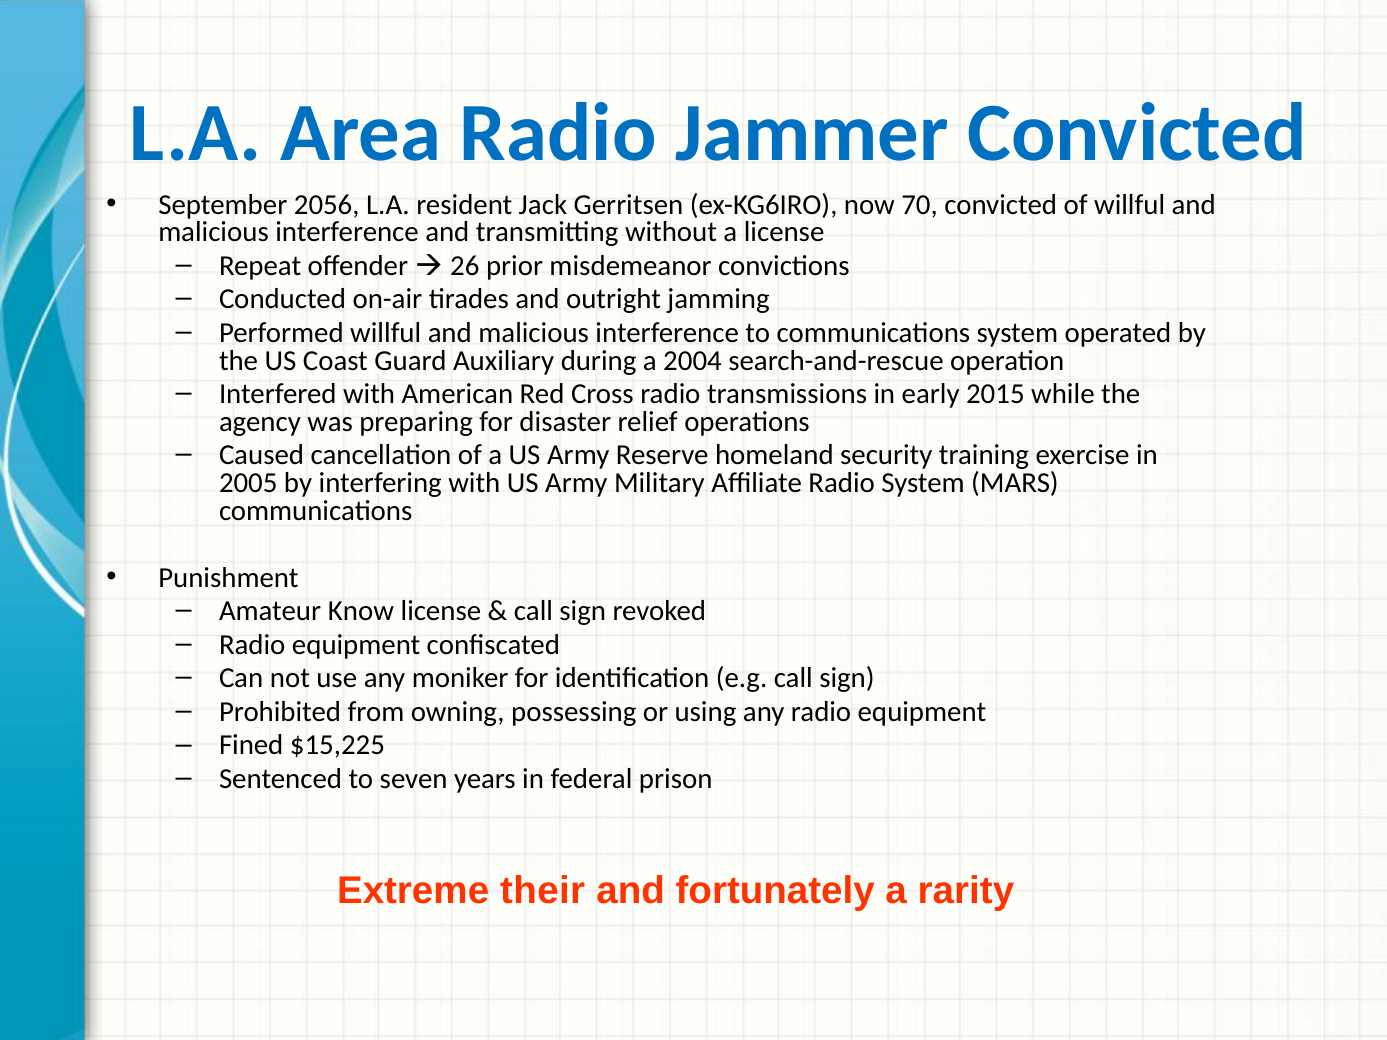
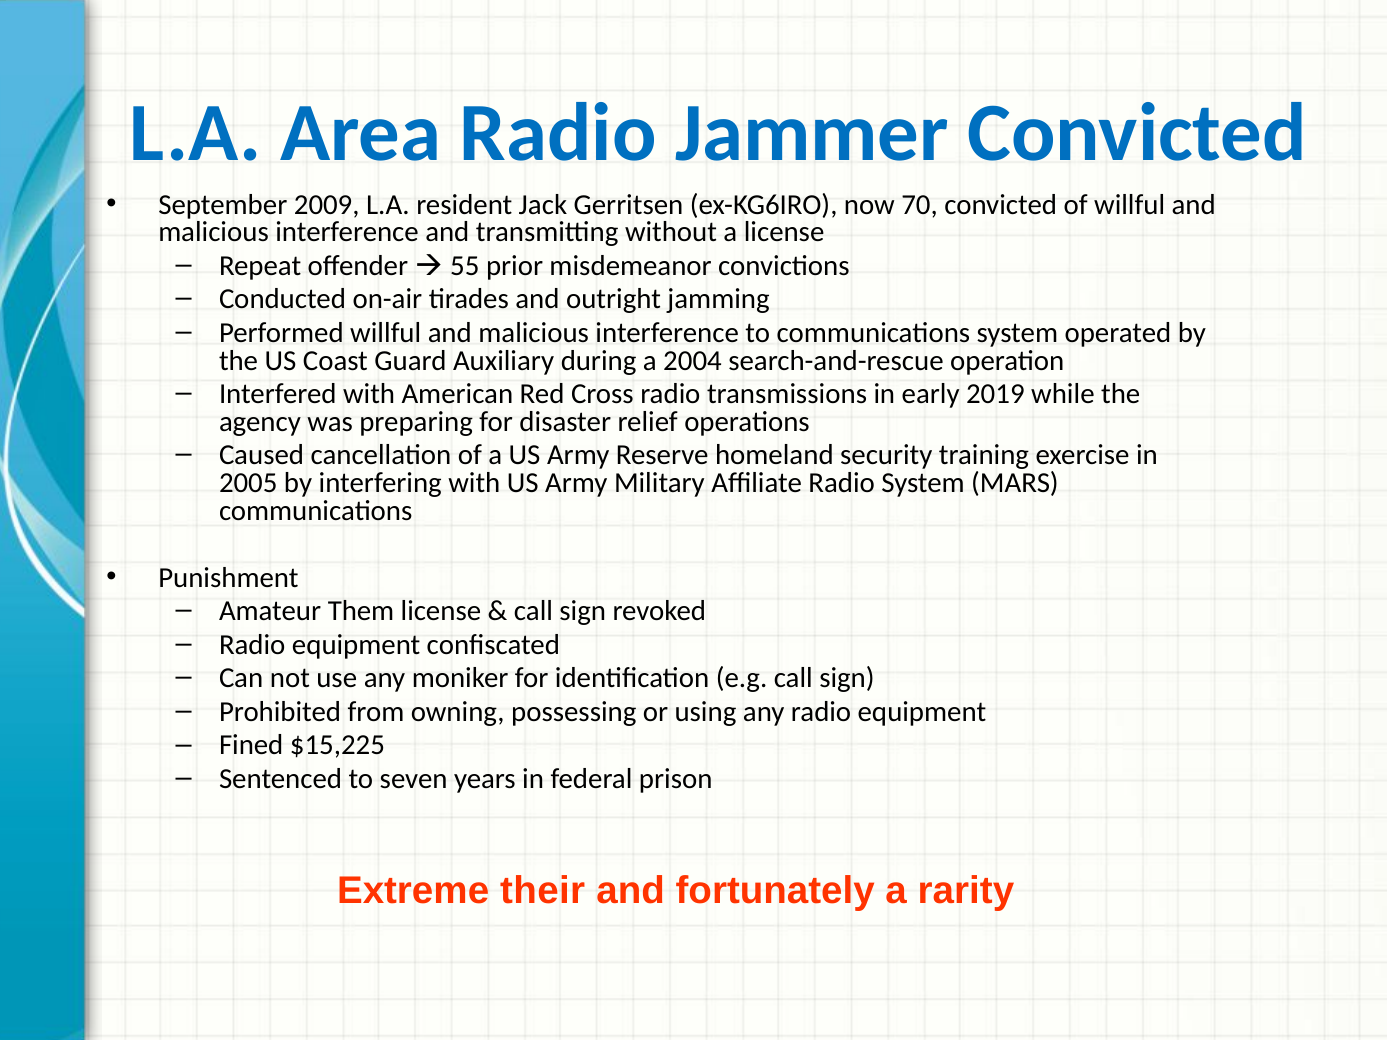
2056: 2056 -> 2009 (327, 205)
26: 26 -> 55 (465, 266)
2015: 2015 -> 2019 (995, 394)
Know: Know -> Them (361, 611)
